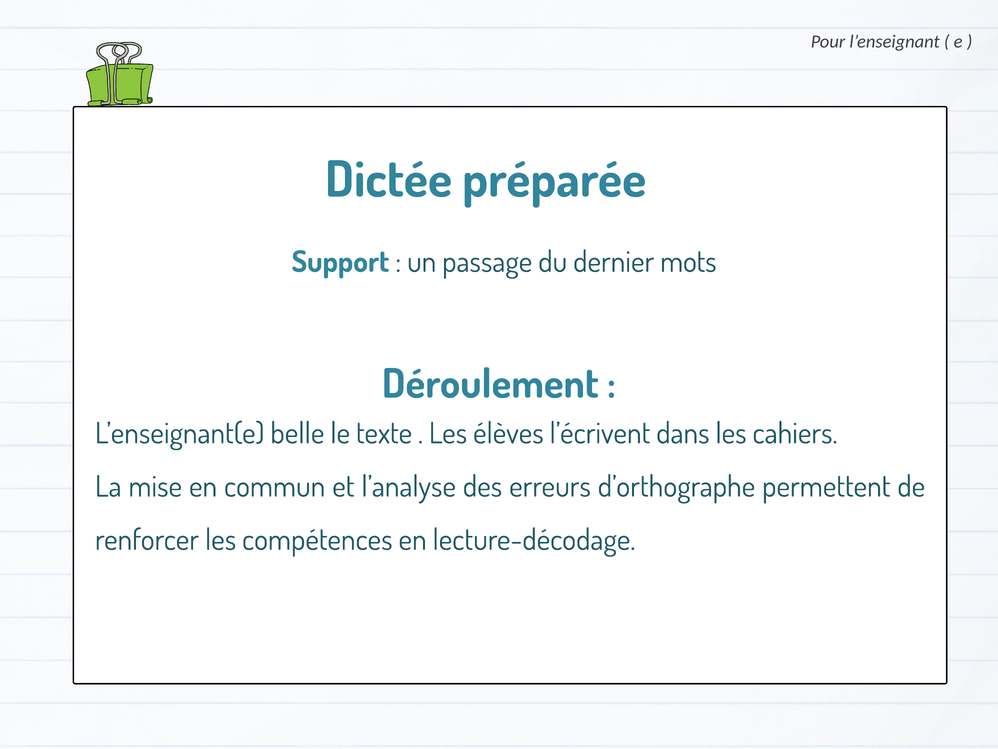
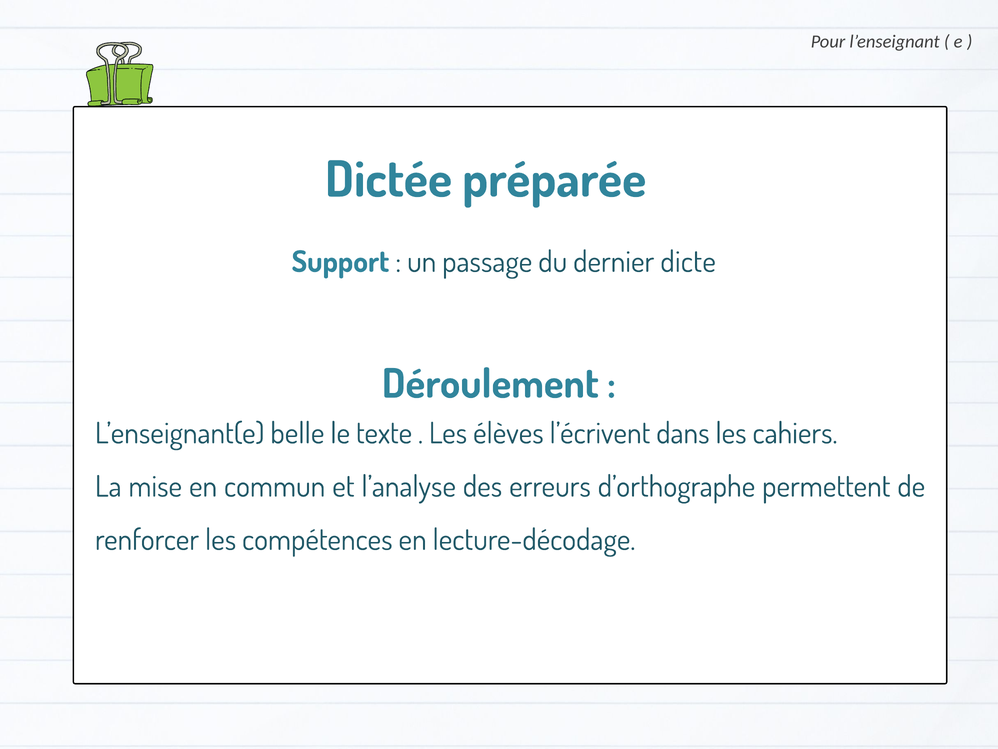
mots: mots -> dicte (688, 262)
